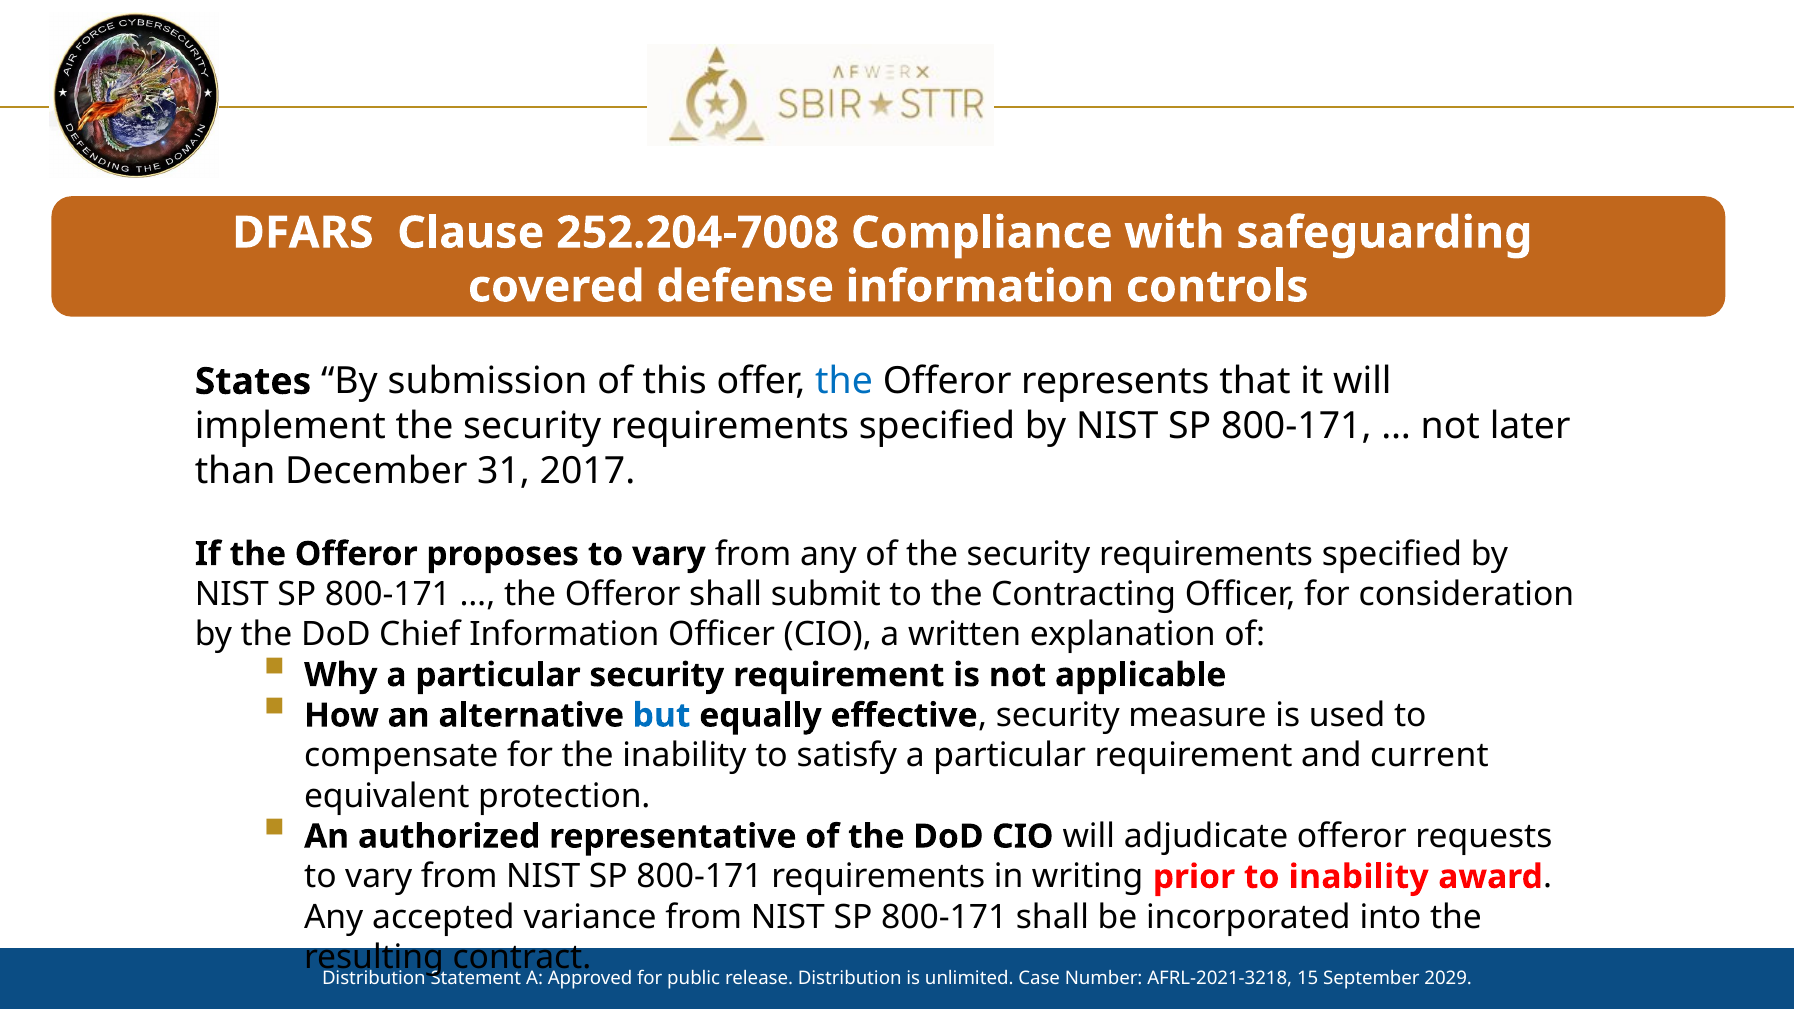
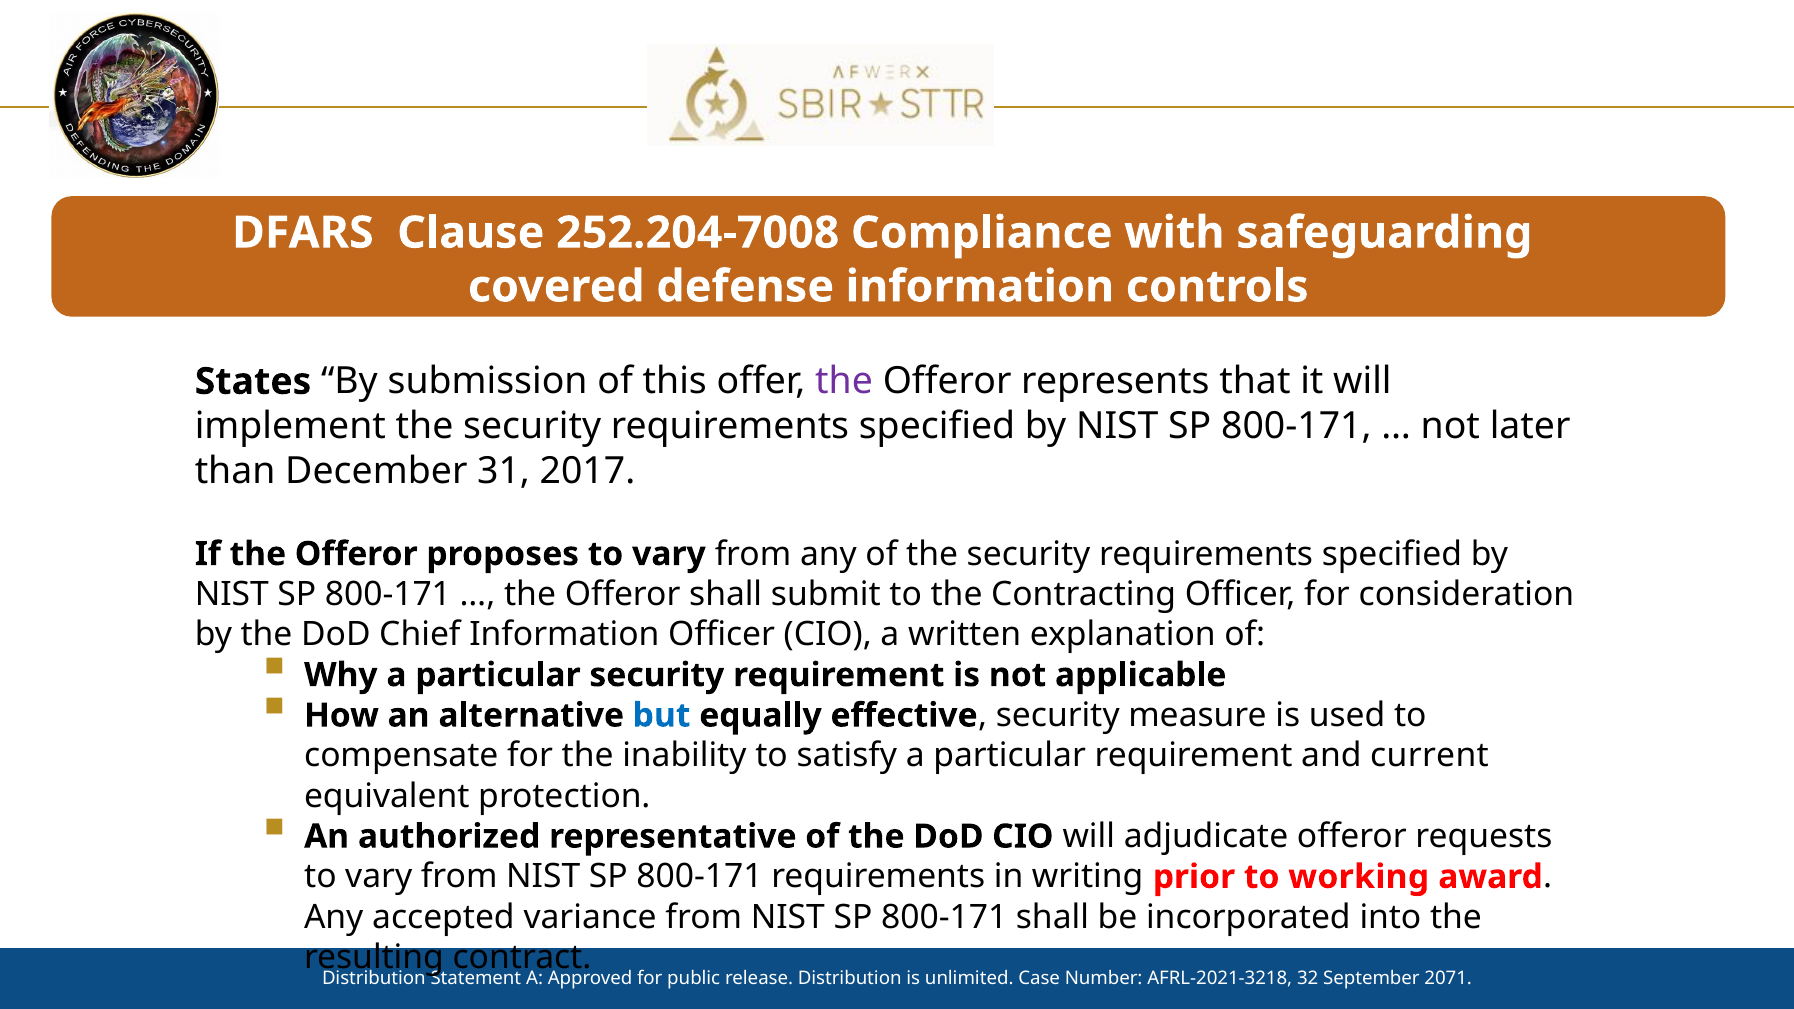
the colour: blue -> purple (844, 382)
to inability: inability -> working (1359, 877)
15: 15 -> 32 (1308, 979)
2029: 2029 -> 2071 (1448, 979)
